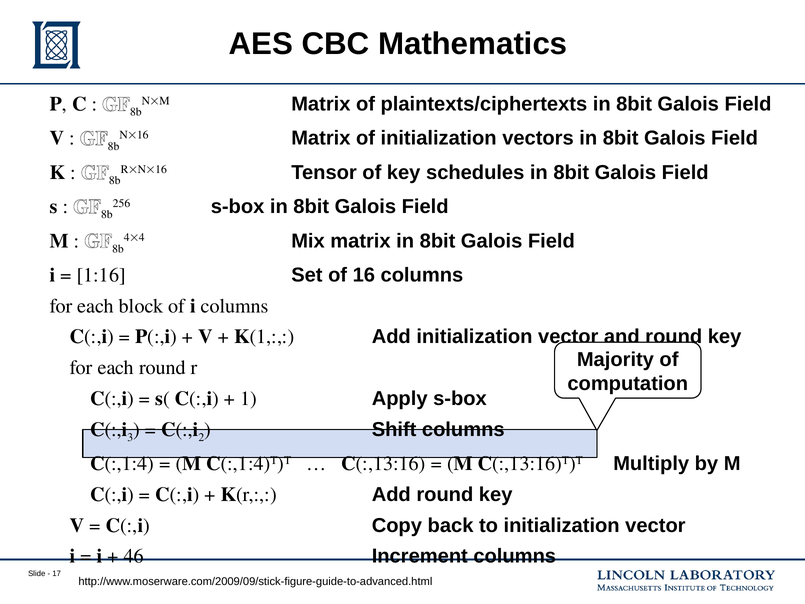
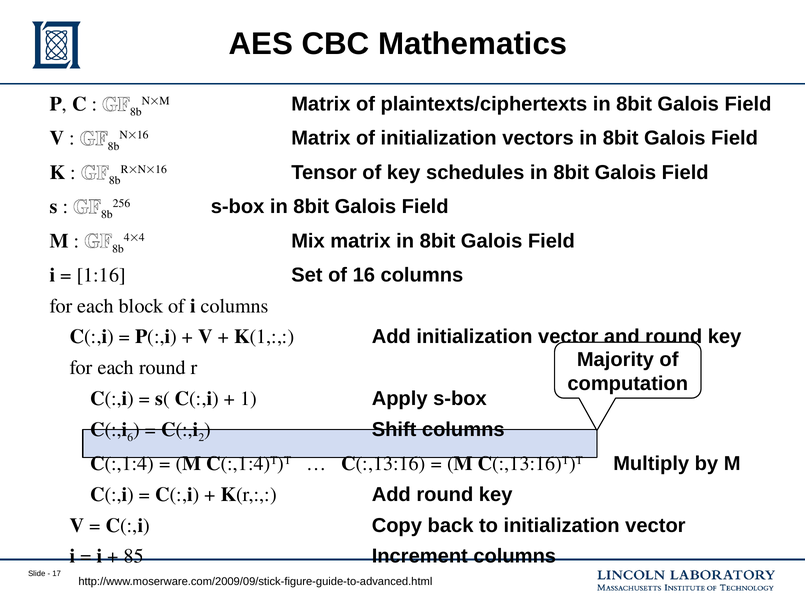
3: 3 -> 6 (130, 437)
46: 46 -> 85 (134, 556)
